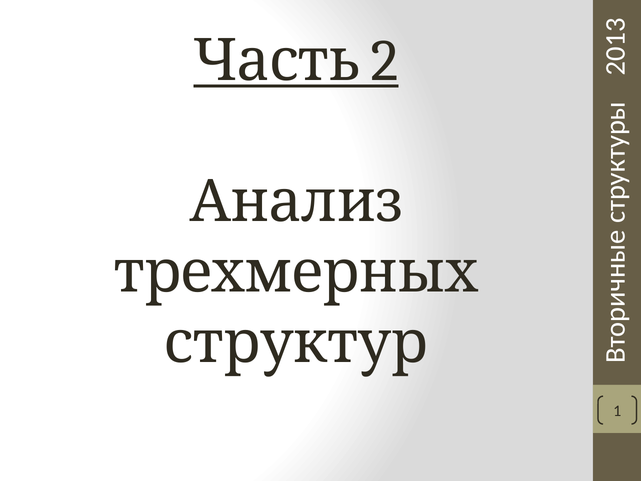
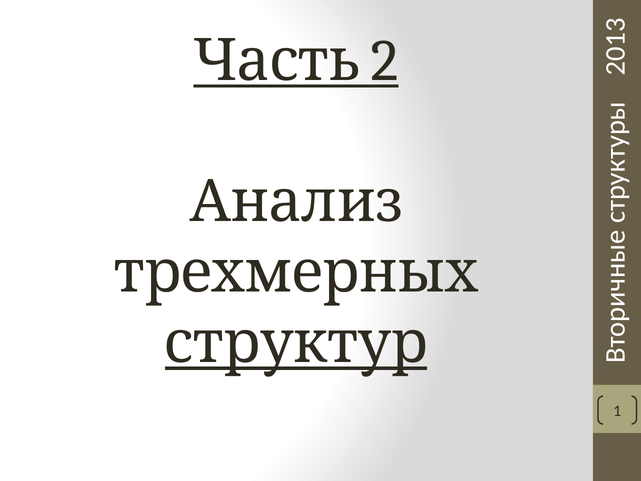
структур underline: none -> present (296, 343)
